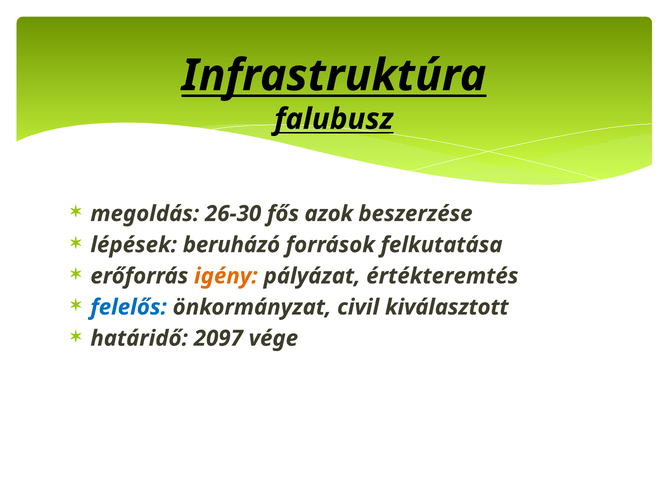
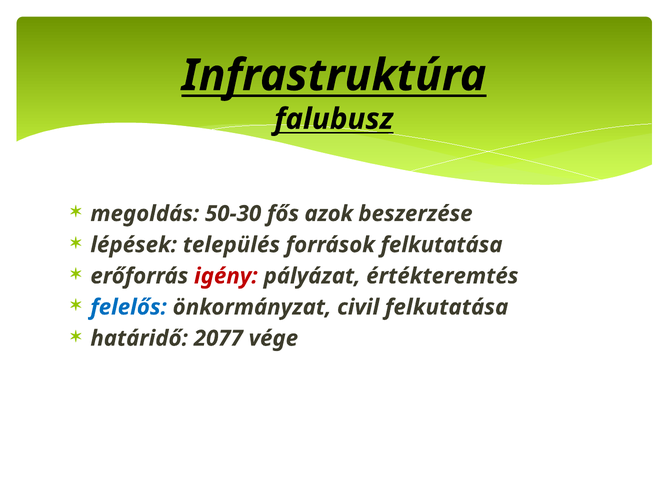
26-30: 26-30 -> 50-30 (233, 214)
beruházó: beruházó -> település (231, 245)
igény colour: orange -> red (226, 276)
civil kiválasztott: kiválasztott -> felkutatása (447, 307)
2097: 2097 -> 2077 (218, 338)
